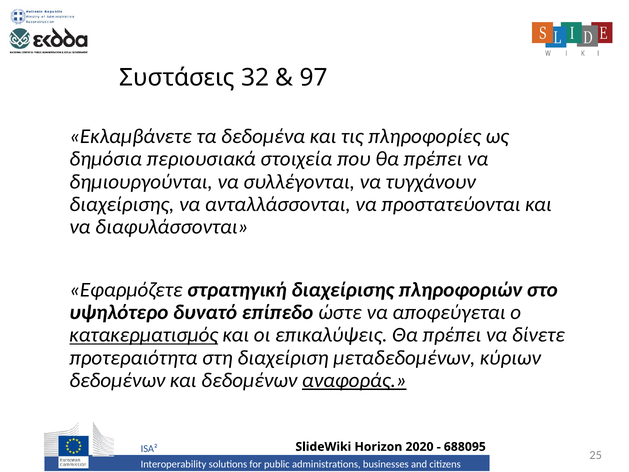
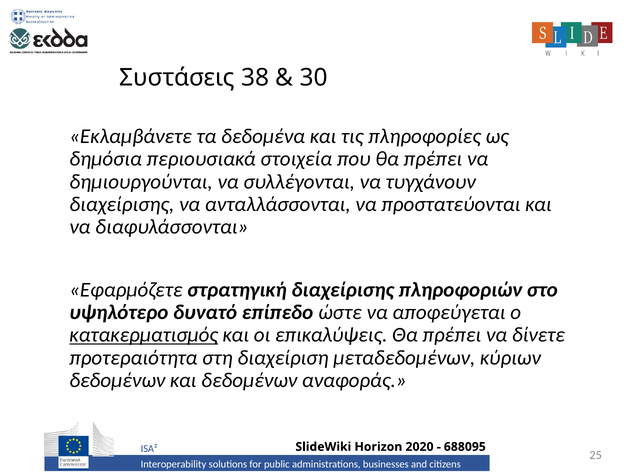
32: 32 -> 38 (255, 78)
97: 97 -> 30 (314, 78)
αναφοράς underline: present -> none (354, 380)
